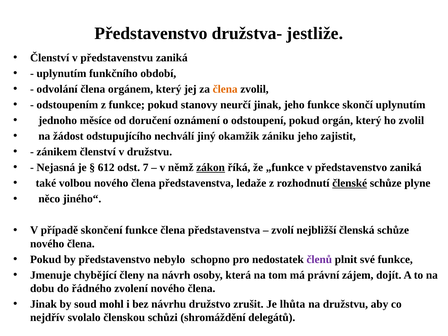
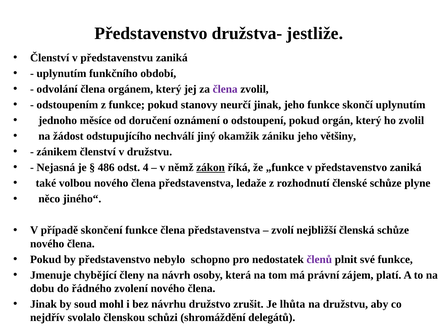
člena colour: orange -> purple (225, 89)
zajistit: zajistit -> většiny (338, 136)
612: 612 -> 486 (106, 168)
7: 7 -> 4 (146, 168)
členské underline: present -> none (350, 183)
dojít: dojít -> platí (389, 275)
